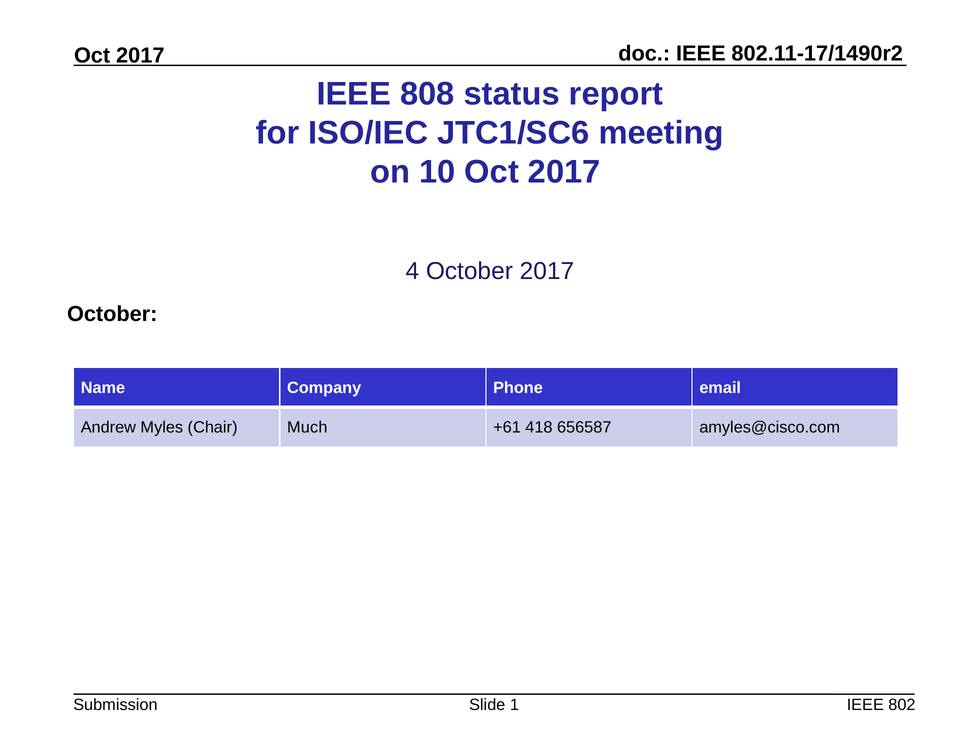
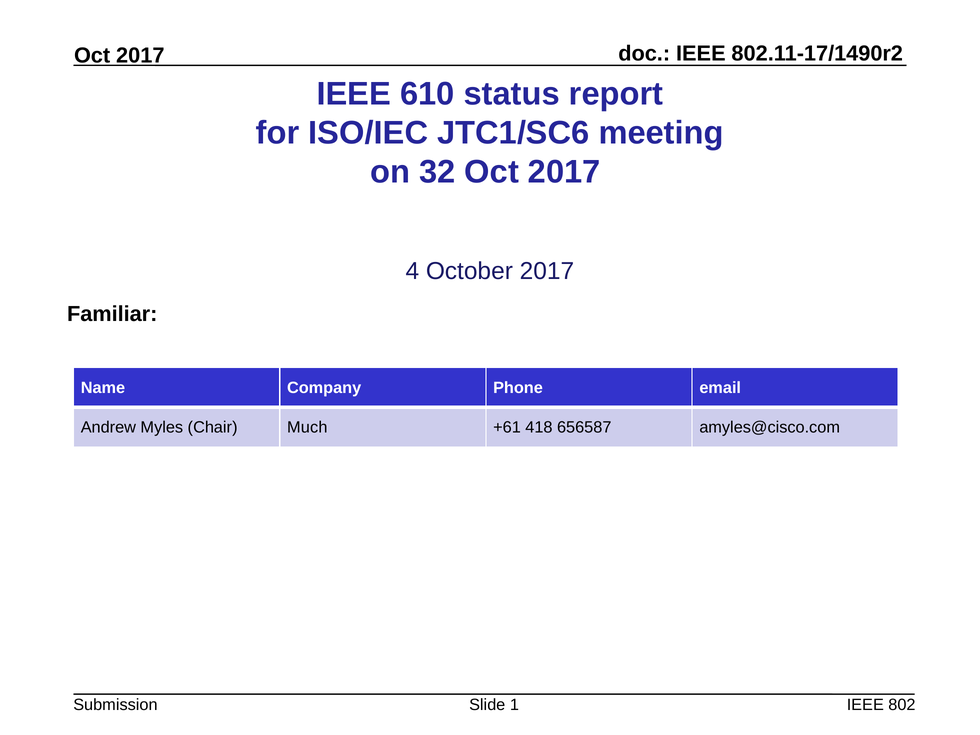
808: 808 -> 610 (427, 94)
10: 10 -> 32 (437, 172)
October: October -> Familiar (112, 314)
